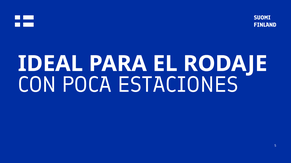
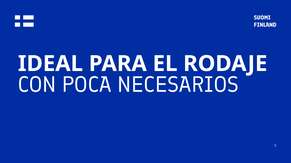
ESTACIONES: ESTACIONES -> NECESARIOS (178, 85)
